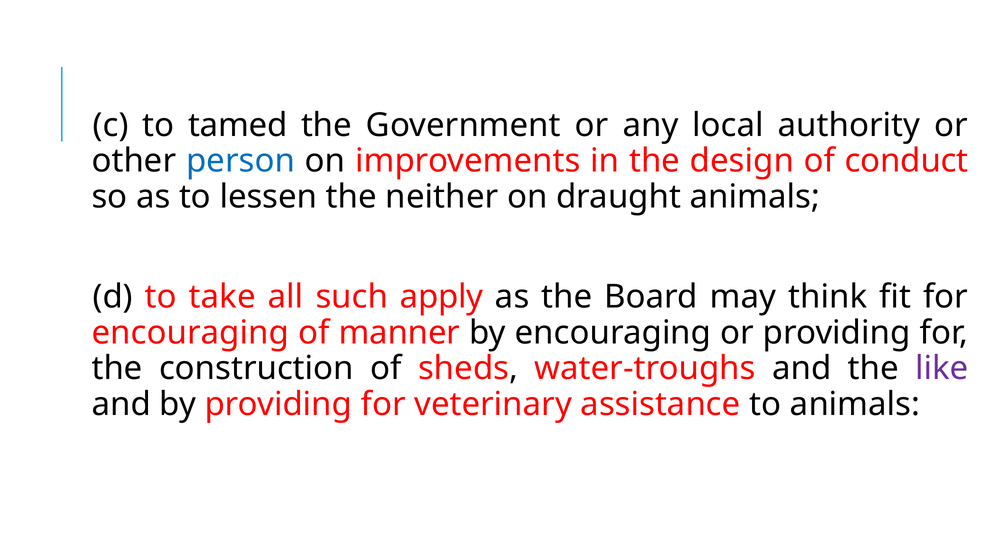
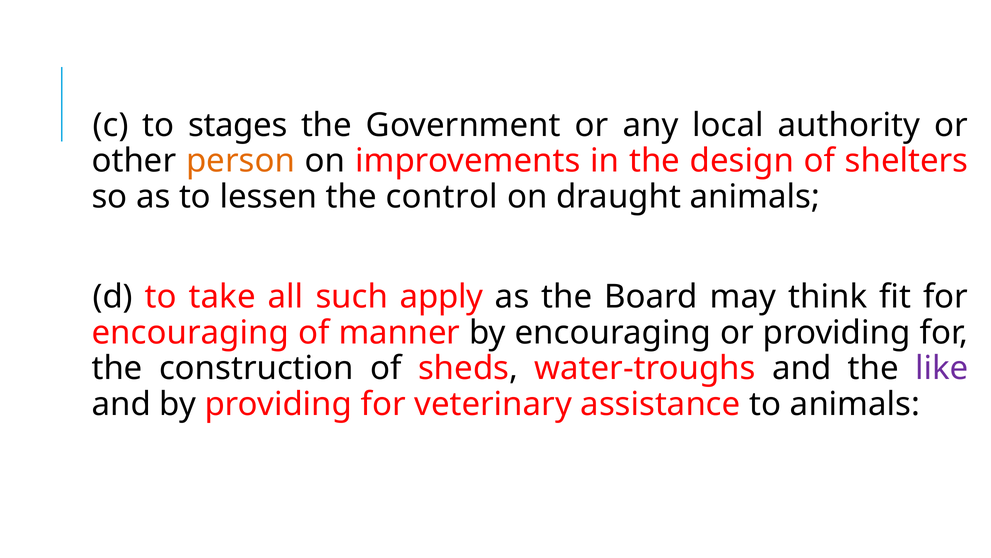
tamed: tamed -> stages (238, 125)
person colour: blue -> orange (241, 161)
conduct: conduct -> shelters (906, 161)
neither: neither -> control (442, 196)
